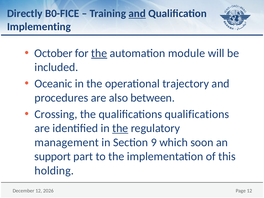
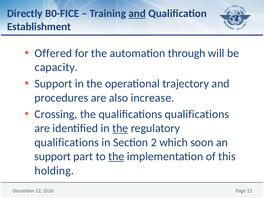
Implementing: Implementing -> Establishment (39, 27)
October: October -> Offered (53, 53)
the underline: present -> none (99, 53)
module: module -> through (187, 53)
included: included -> capacity (56, 67)
Oceanic: Oceanic -> Support (53, 84)
between: between -> increase (153, 98)
management: management -> qualifications (67, 142)
9: 9 -> 2 (154, 142)
the underline: none -> present (116, 156)
